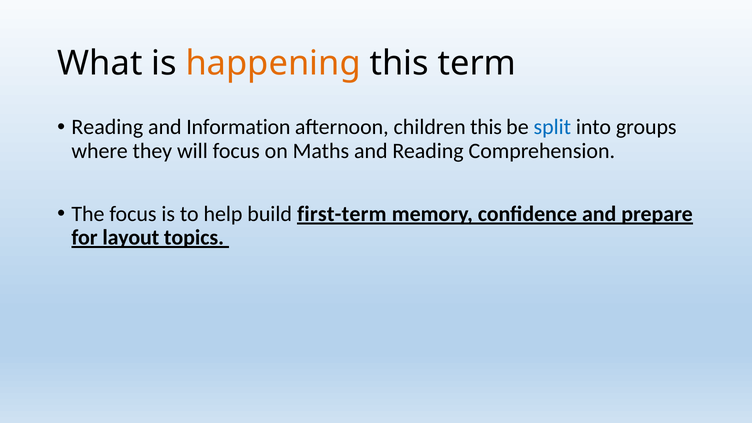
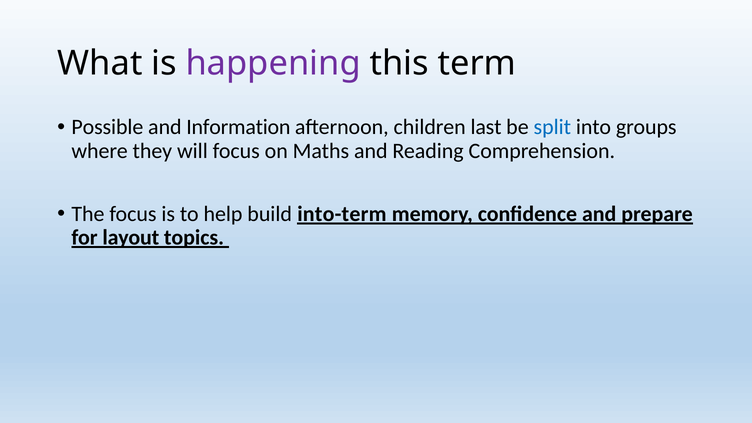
happening colour: orange -> purple (273, 63)
Reading: Reading -> Possible (107, 127)
children this: this -> last (486, 127)
first-term: first-term -> into-term (342, 214)
